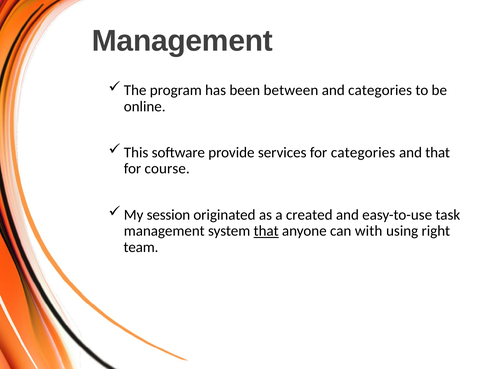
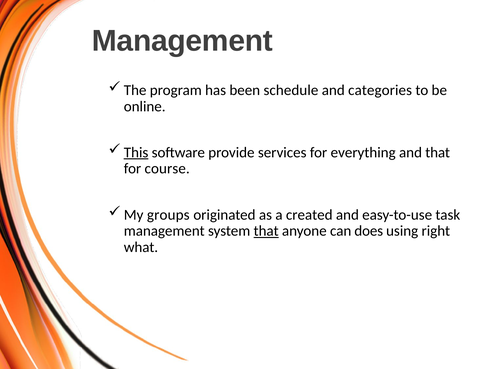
between: between -> schedule (291, 90)
This underline: none -> present (136, 152)
for categories: categories -> everything (363, 152)
session: session -> groups (168, 215)
with: with -> does (369, 231)
team: team -> what (141, 247)
